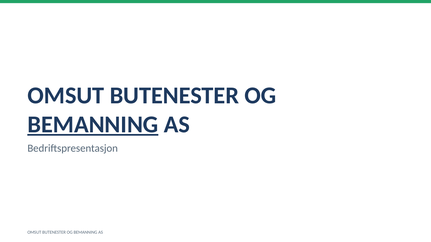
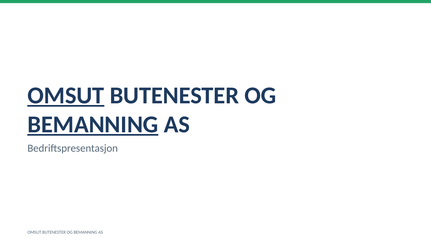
OMSUT underline: none -> present (66, 96)
